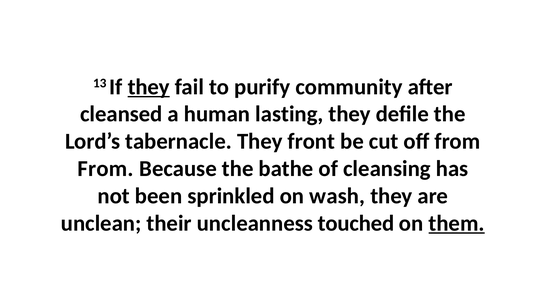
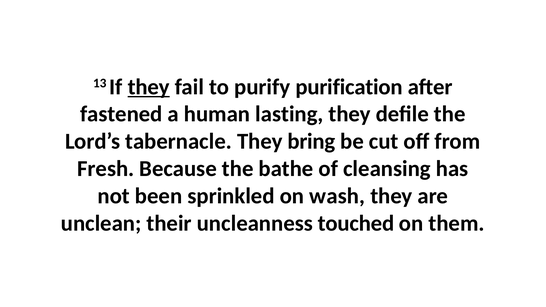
community: community -> purification (349, 87)
cleansed: cleansed -> fastened (121, 114)
front: front -> bring (311, 141)
From: From -> Fresh (106, 169)
them underline: present -> none (457, 223)
